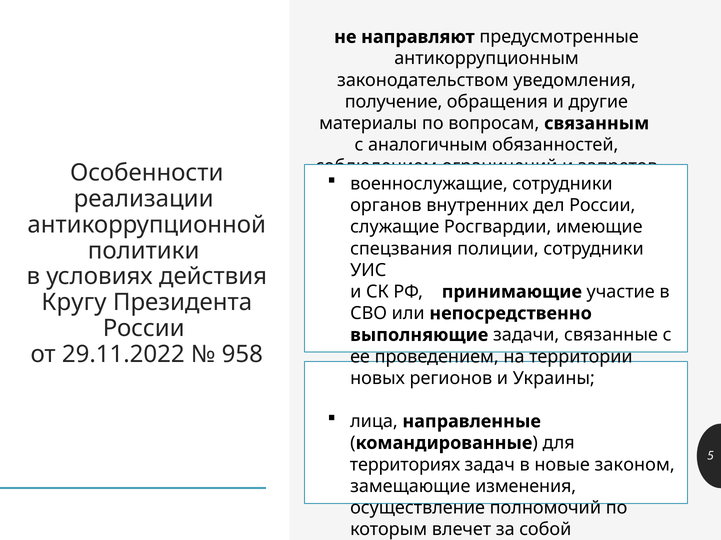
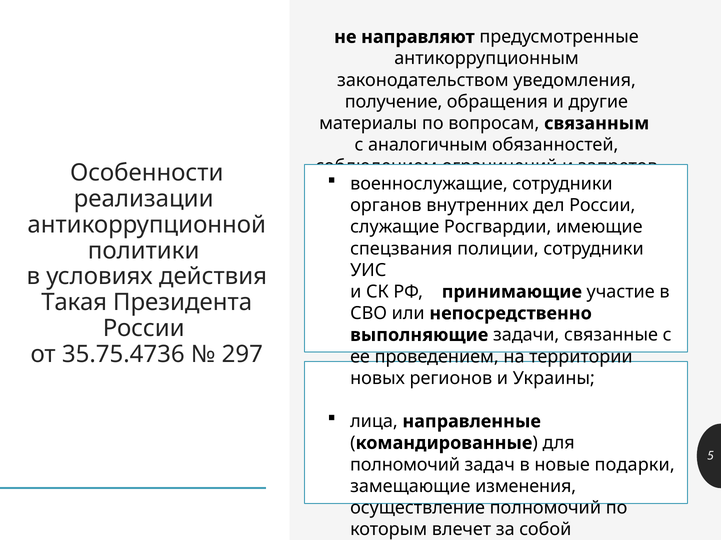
Кругу: Кругу -> Такая (74, 303)
29.11.2022: 29.11.2022 -> 35.75.4736 (123, 355)
958: 958 -> 297 (242, 355)
территориях: территориях -> полномочий (405, 465)
законом: законом -> подарки (635, 465)
